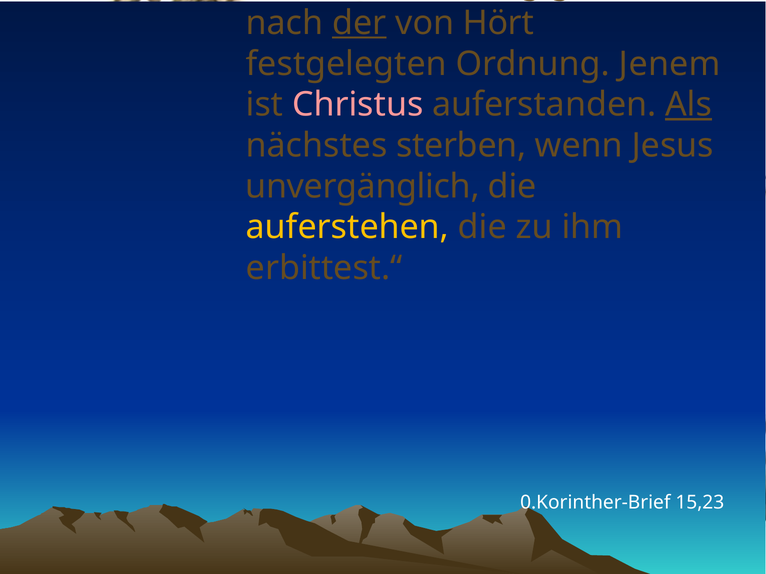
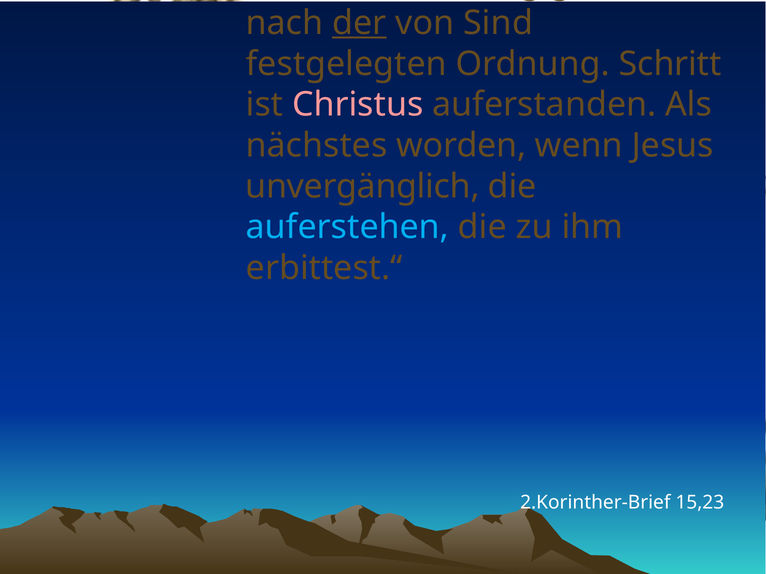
Hört: Hört -> Sind (498, 23)
Jenem: Jenem -> Schritt (670, 64)
Als underline: present -> none (689, 105)
sterben: sterben -> worden (461, 146)
auferstehen colour: yellow -> light blue (347, 227)
0.Korinther-Brief: 0.Korinther-Brief -> 2.Korinther-Brief (595, 503)
